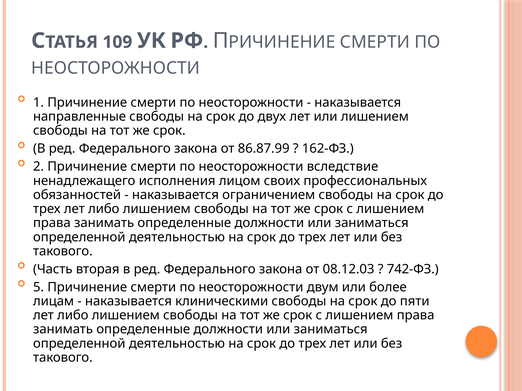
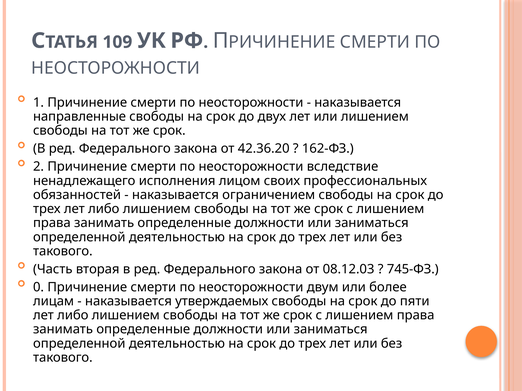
86.87.99: 86.87.99 -> 42.36.20 (264, 149)
742-ФЗ: 742-ФЗ -> 745-ФЗ (413, 269)
5: 5 -> 0 (38, 287)
клиническими: клиническими -> утверждаемых (222, 302)
